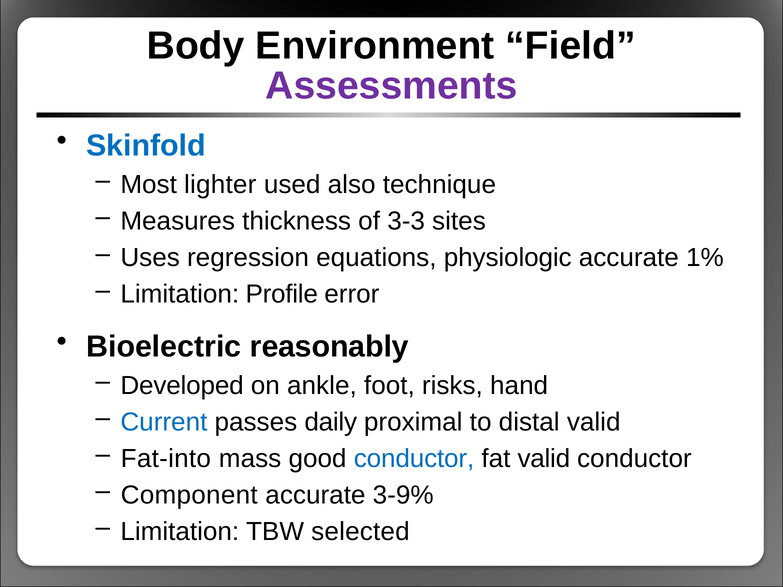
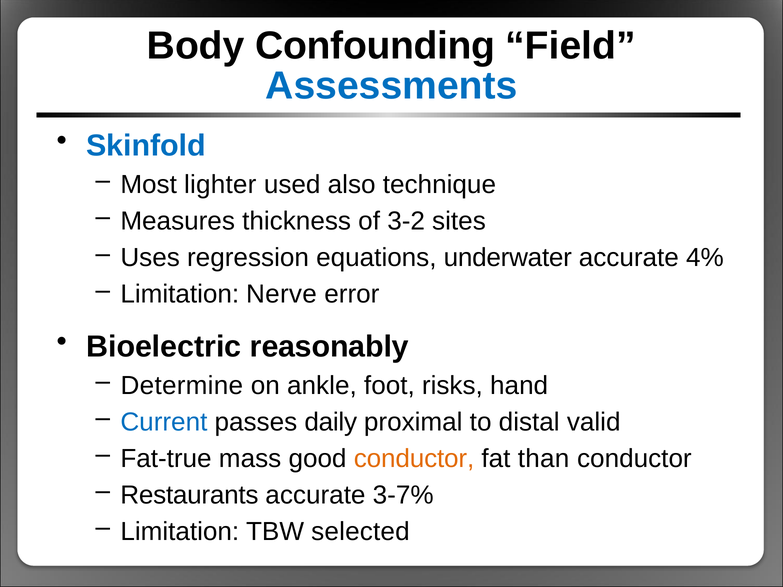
Environment: Environment -> Confounding (375, 46)
Assessments colour: purple -> blue (391, 86)
3-3: 3-3 -> 3-2 (406, 221)
physiologic: physiologic -> underwater (508, 258)
1%: 1% -> 4% (705, 258)
Profile: Profile -> Nerve (281, 294)
Developed: Developed -> Determine (182, 386)
Fat-into: Fat-into -> Fat-true (166, 459)
conductor colour: blue -> orange (414, 459)
fat valid: valid -> than (544, 459)
Component: Component -> Restaurants (189, 495)
3-9%: 3-9% -> 3-7% (403, 495)
